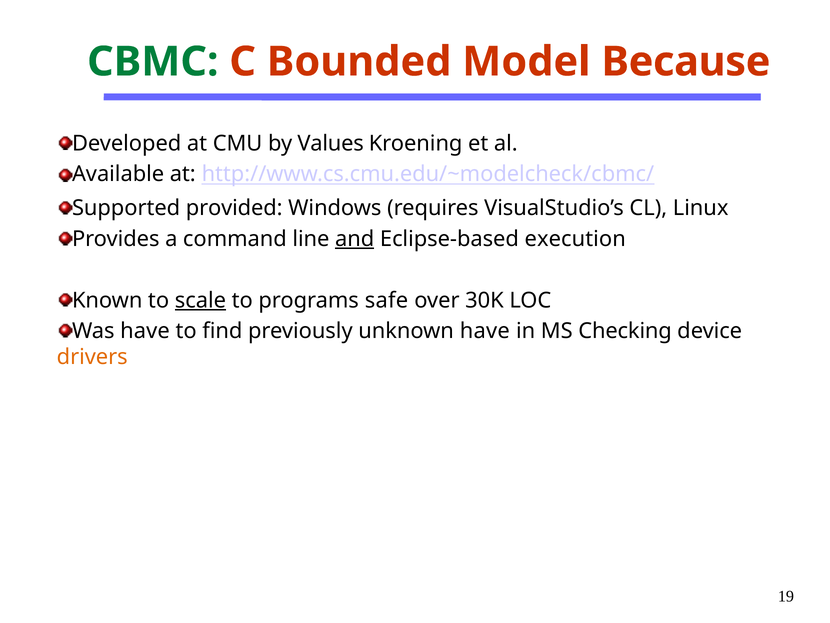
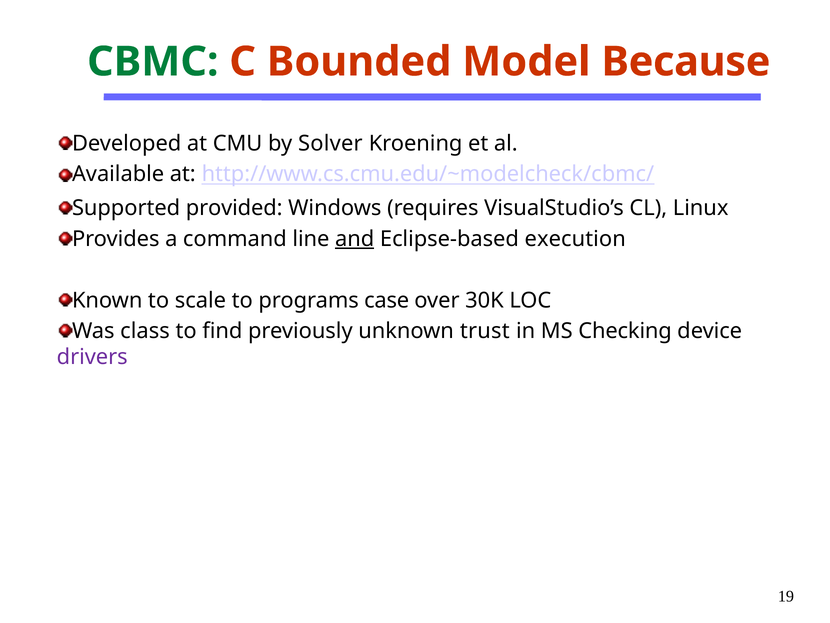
Values: Values -> Solver (330, 143)
scale underline: present -> none (200, 300)
safe: safe -> case (387, 300)
Was have: have -> class (145, 331)
unknown have: have -> trust (485, 331)
drivers colour: orange -> purple (92, 357)
